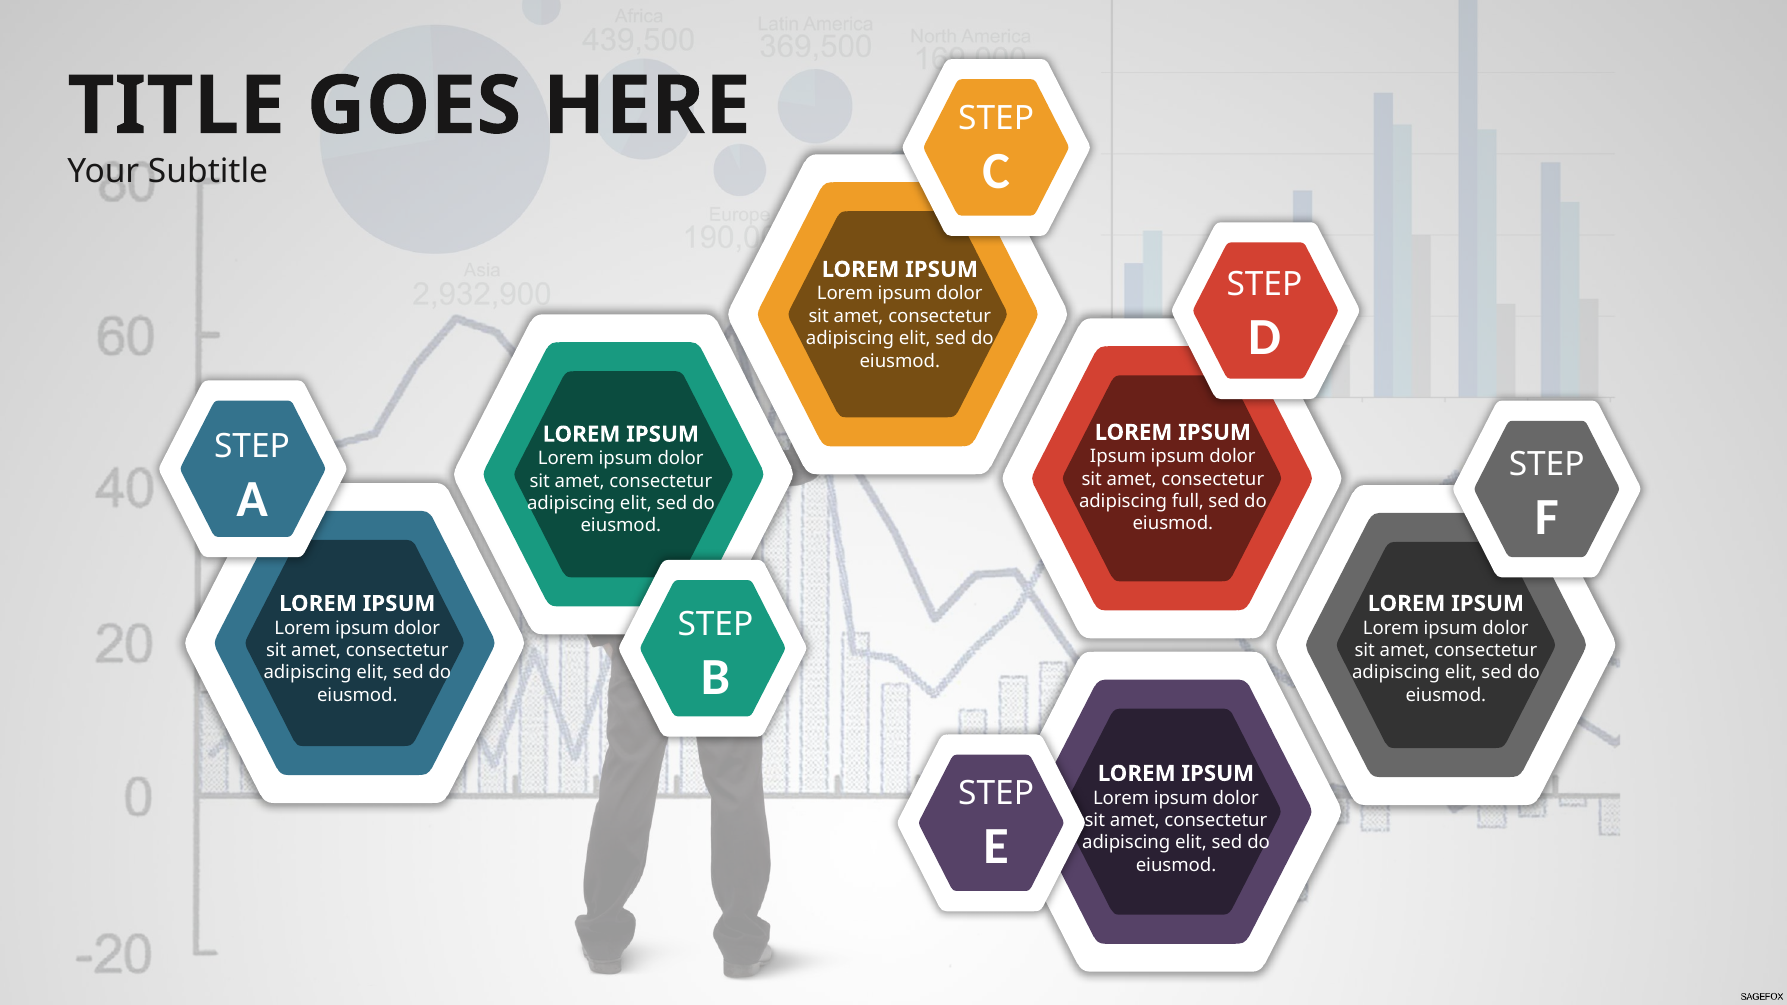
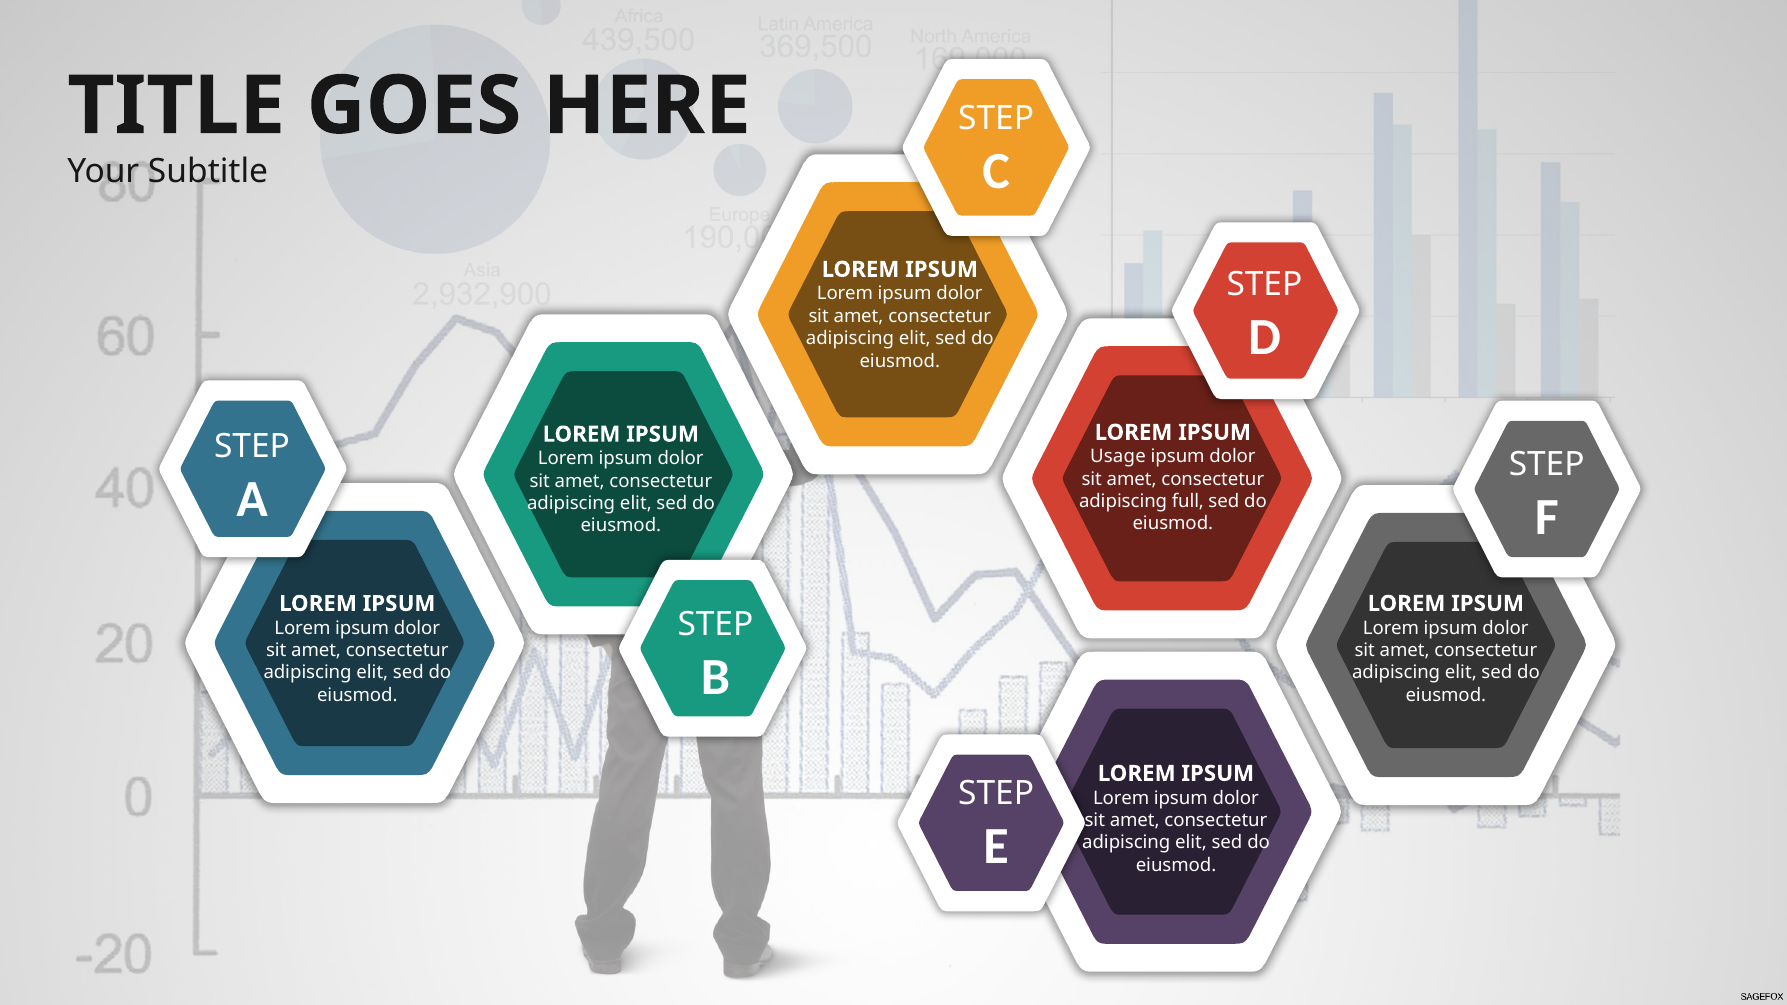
Ipsum: Ipsum -> Usage (1118, 457)
